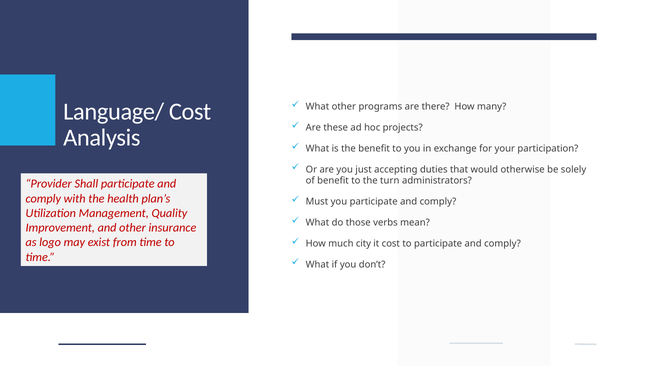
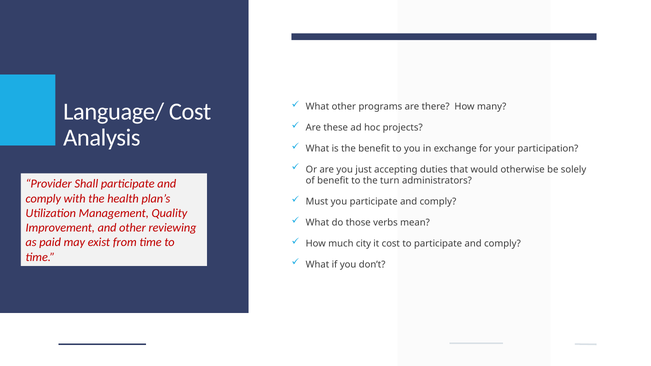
insurance: insurance -> reviewing (172, 228)
logo: logo -> paid (50, 243)
